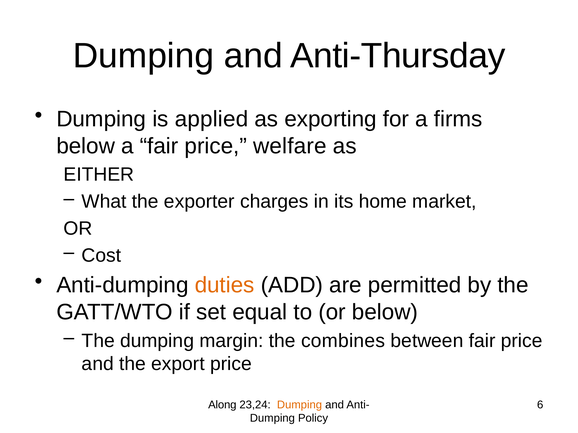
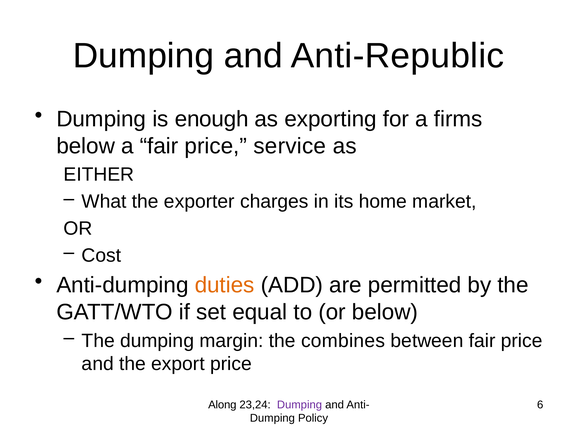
Anti-Thursday: Anti-Thursday -> Anti-Republic (397, 56)
applied: applied -> enough (212, 119)
welfare: welfare -> service (290, 146)
Dumping colour: orange -> purple (300, 405)
